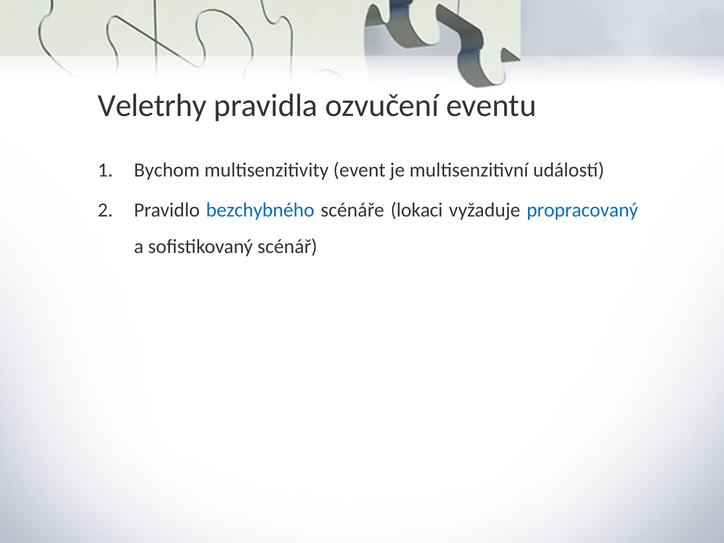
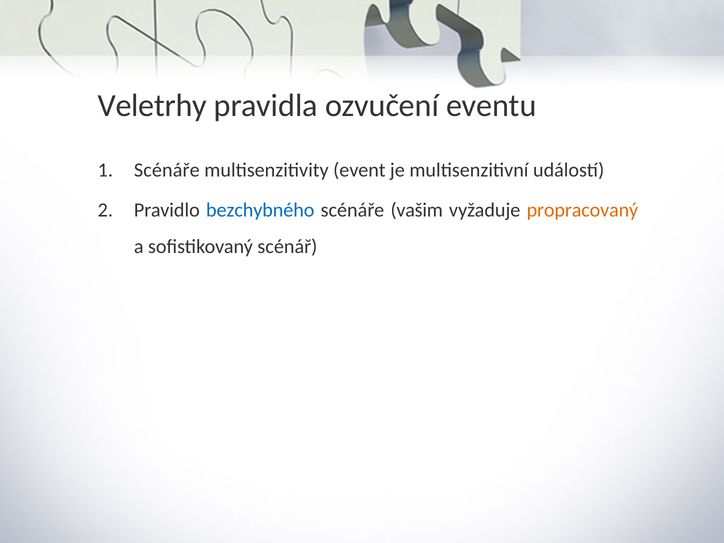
Bychom: Bychom -> Scénáře (167, 170)
lokaci: lokaci -> vašim (417, 210)
propracovaný colour: blue -> orange (582, 210)
